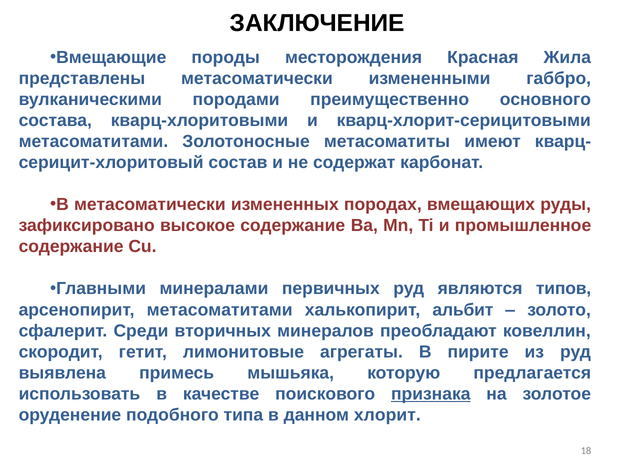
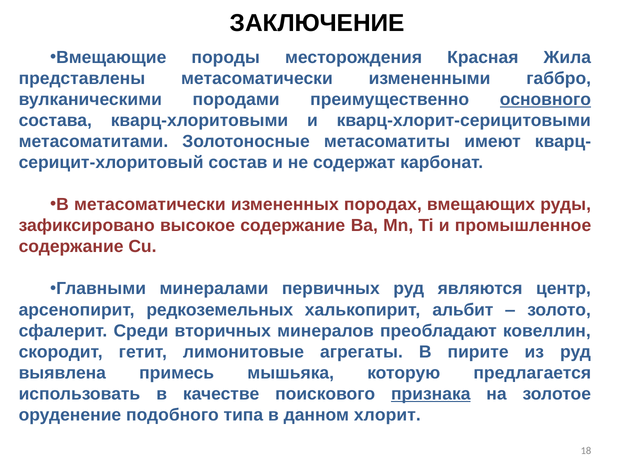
основного underline: none -> present (545, 100)
типов: типов -> центр (564, 289)
арсенопирит метасоматитами: метасоматитами -> редкоземельных (220, 310)
